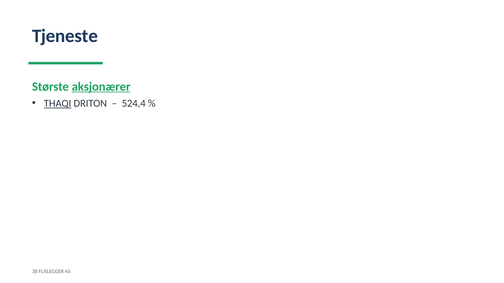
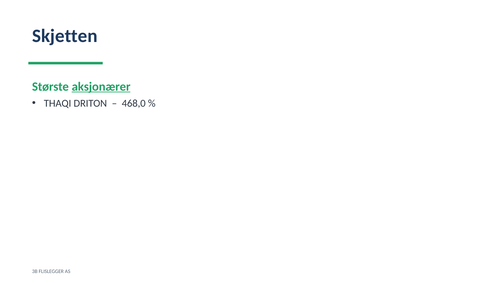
Tjeneste: Tjeneste -> Skjetten (65, 36)
THAQI underline: present -> none (58, 104)
524,4: 524,4 -> 468,0 (134, 104)
